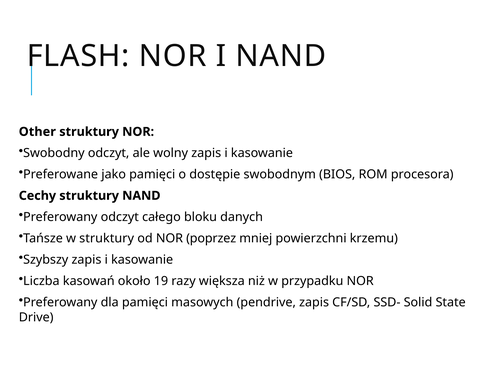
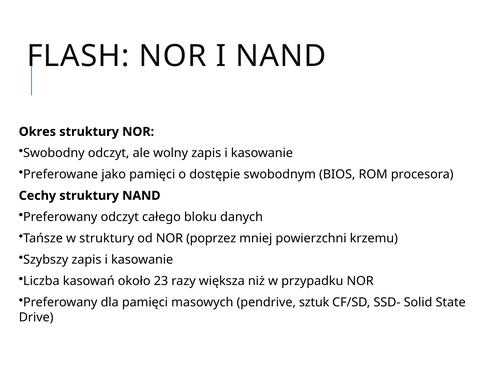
Other: Other -> Okres (37, 132)
19: 19 -> 23 (161, 281)
pendrive zapis: zapis -> sztuk (314, 303)
